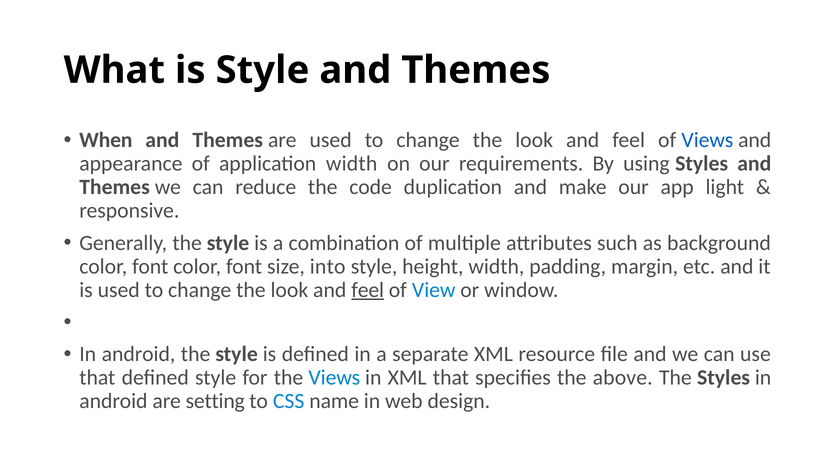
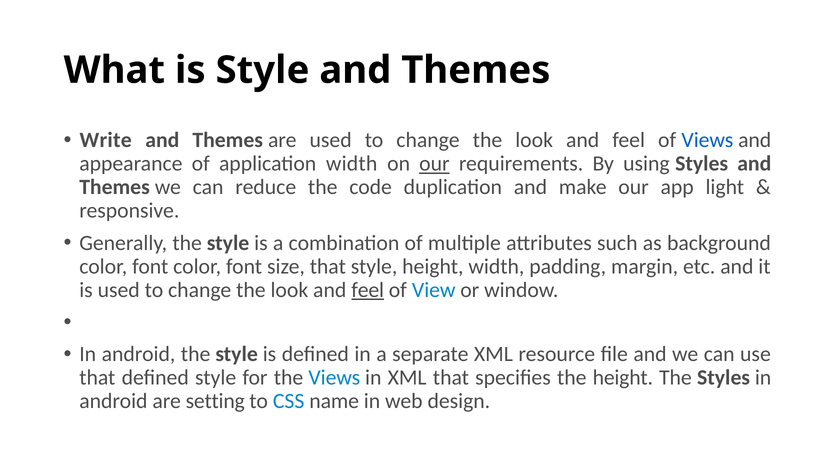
When: When -> Write (106, 140)
our underline: none -> present (434, 164)
size into: into -> that (328, 266)
the above: above -> height (623, 378)
